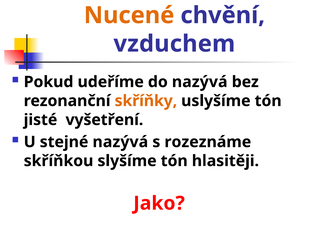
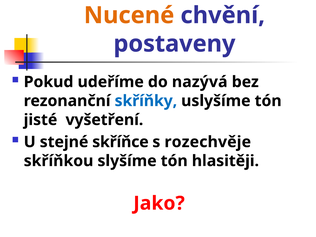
vzduchem: vzduchem -> postaveny (174, 44)
skříňky colour: orange -> blue (146, 101)
stejné nazývá: nazývá -> skříňce (120, 142)
rozeznáme: rozeznáme -> rozechvěje (208, 142)
